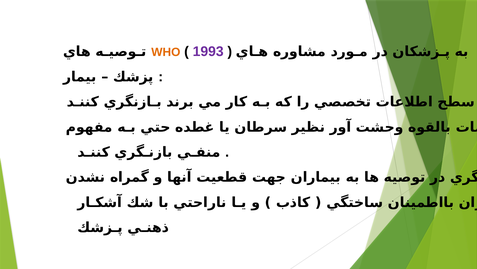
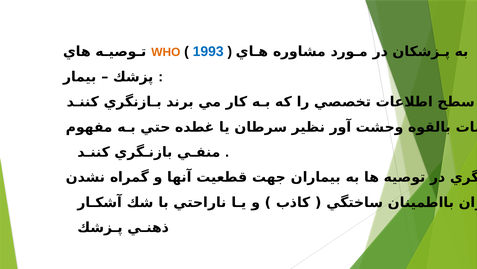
1993 colour: purple -> blue (208, 52)
